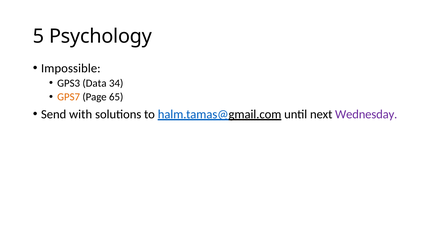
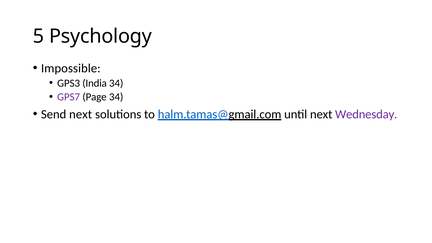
Data: Data -> India (95, 83)
GPS7 colour: orange -> purple (69, 97)
Page 65: 65 -> 34 (116, 97)
Send with: with -> next (81, 114)
